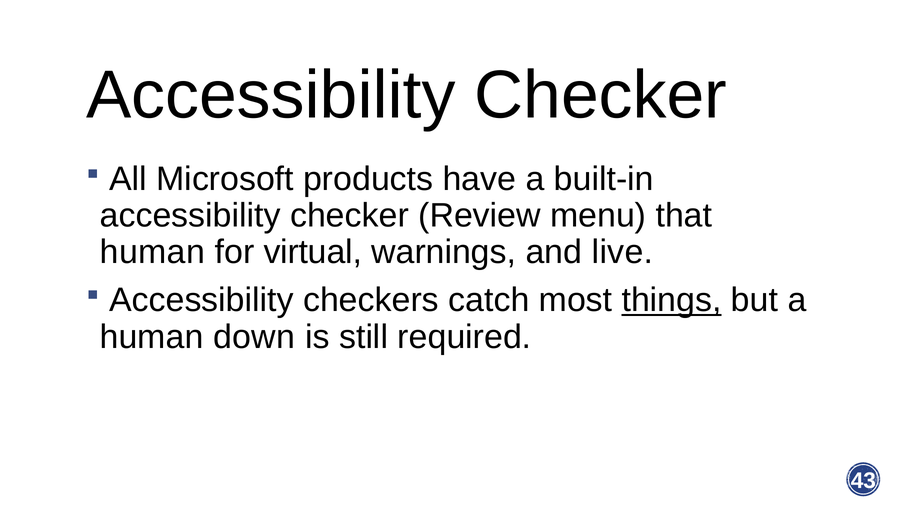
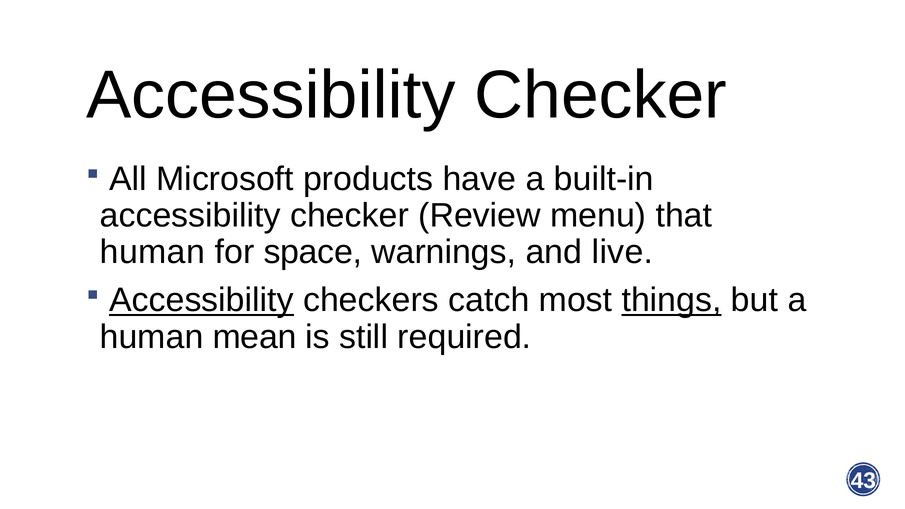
virtual: virtual -> space (313, 252)
Accessibility underline: none -> present (201, 300)
down: down -> mean (254, 337)
